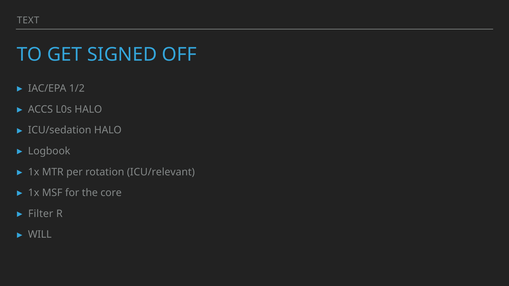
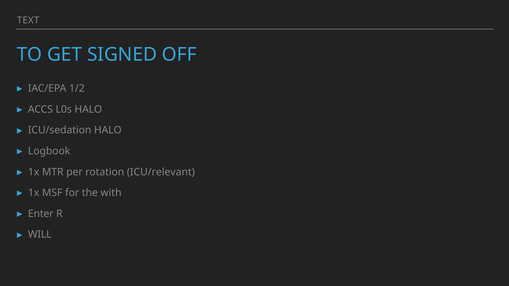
core: core -> with (111, 193)
Filter: Filter -> Enter (41, 214)
